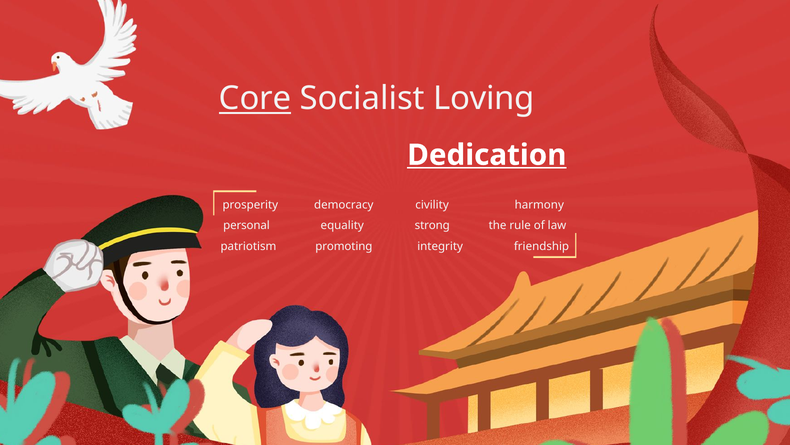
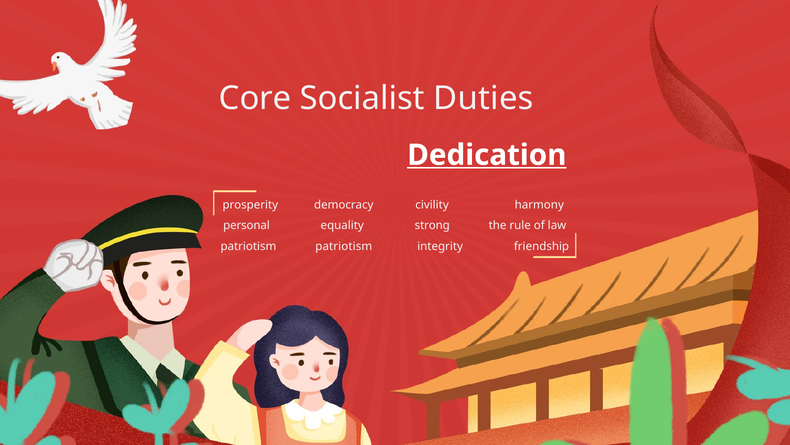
Core underline: present -> none (255, 98)
Loving: Loving -> Duties (483, 98)
patriotism promoting: promoting -> patriotism (344, 246)
